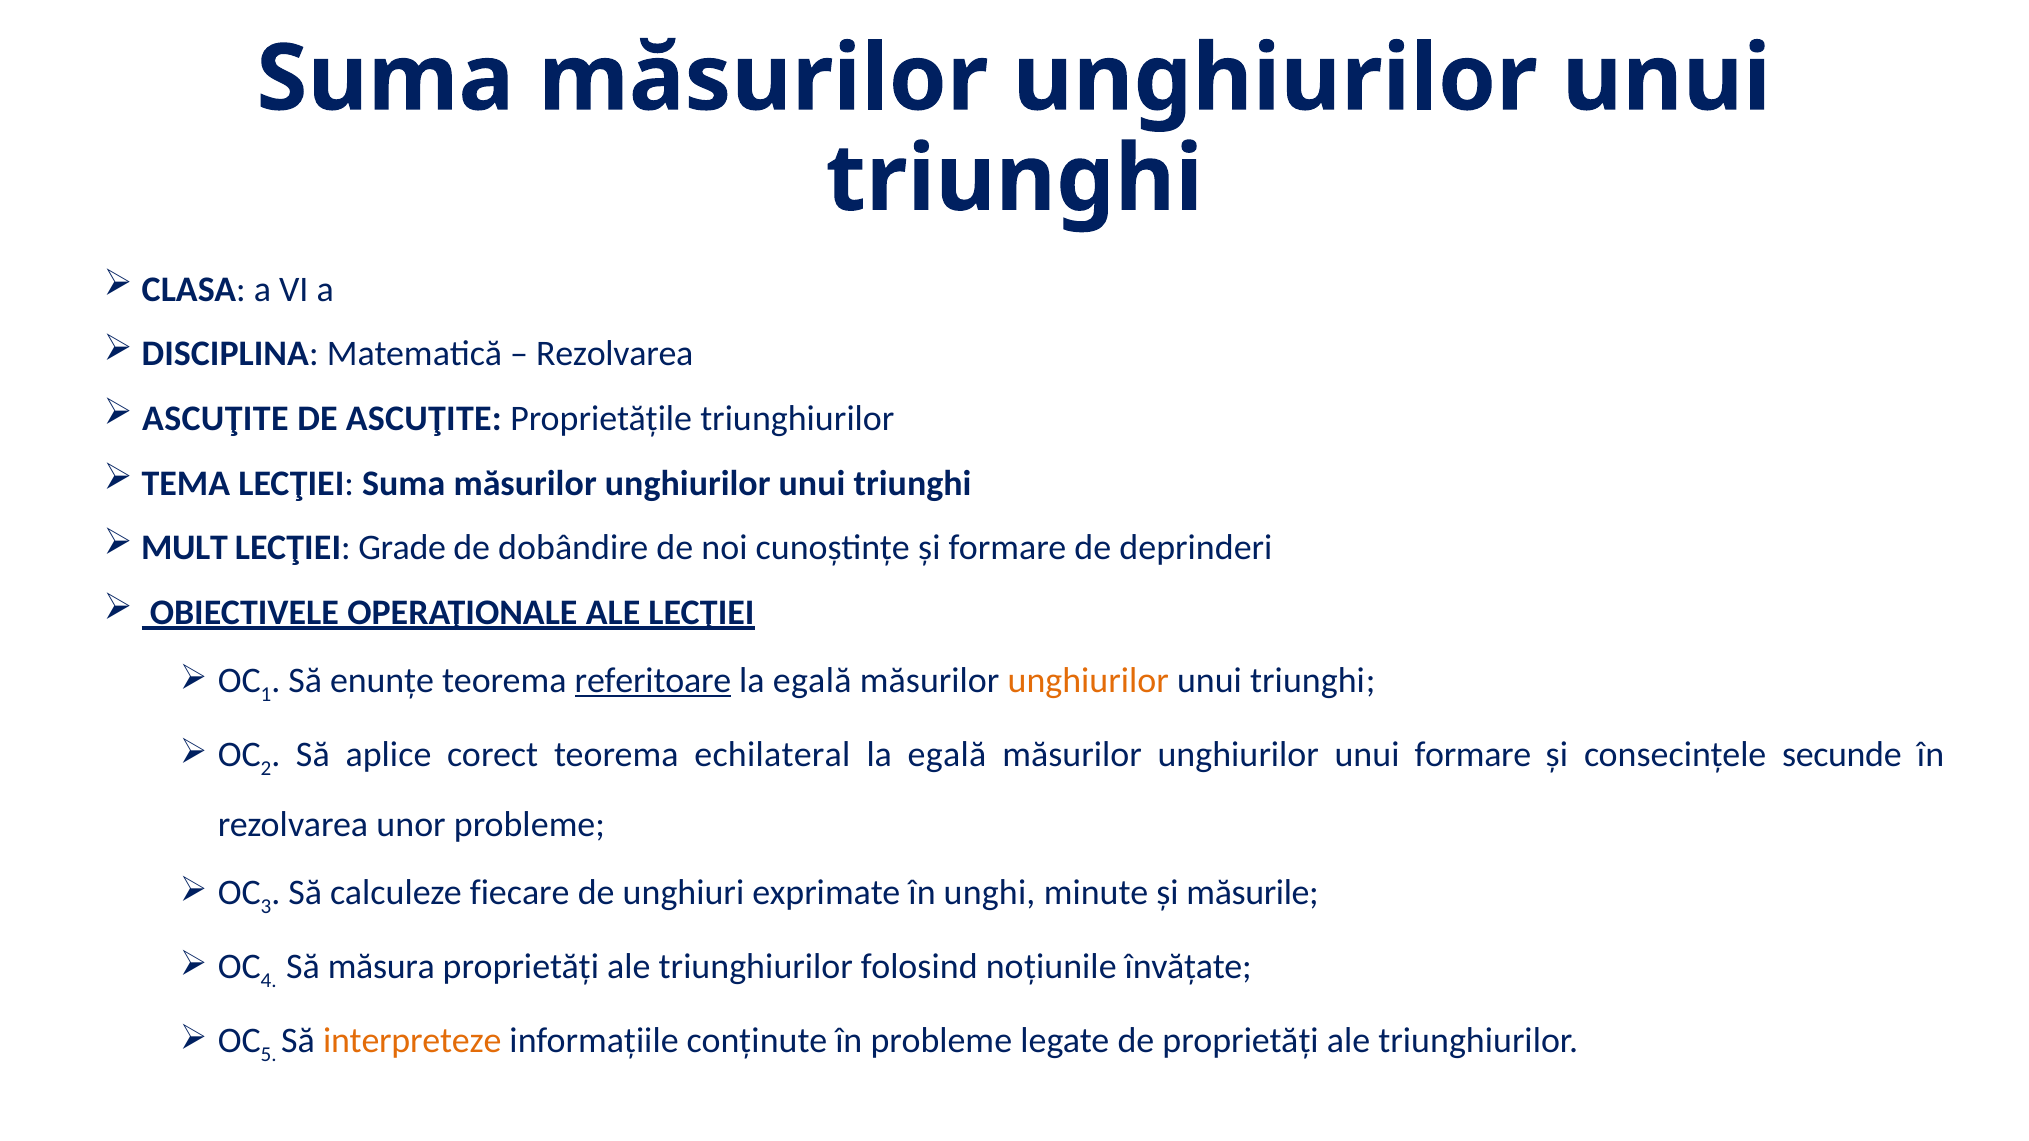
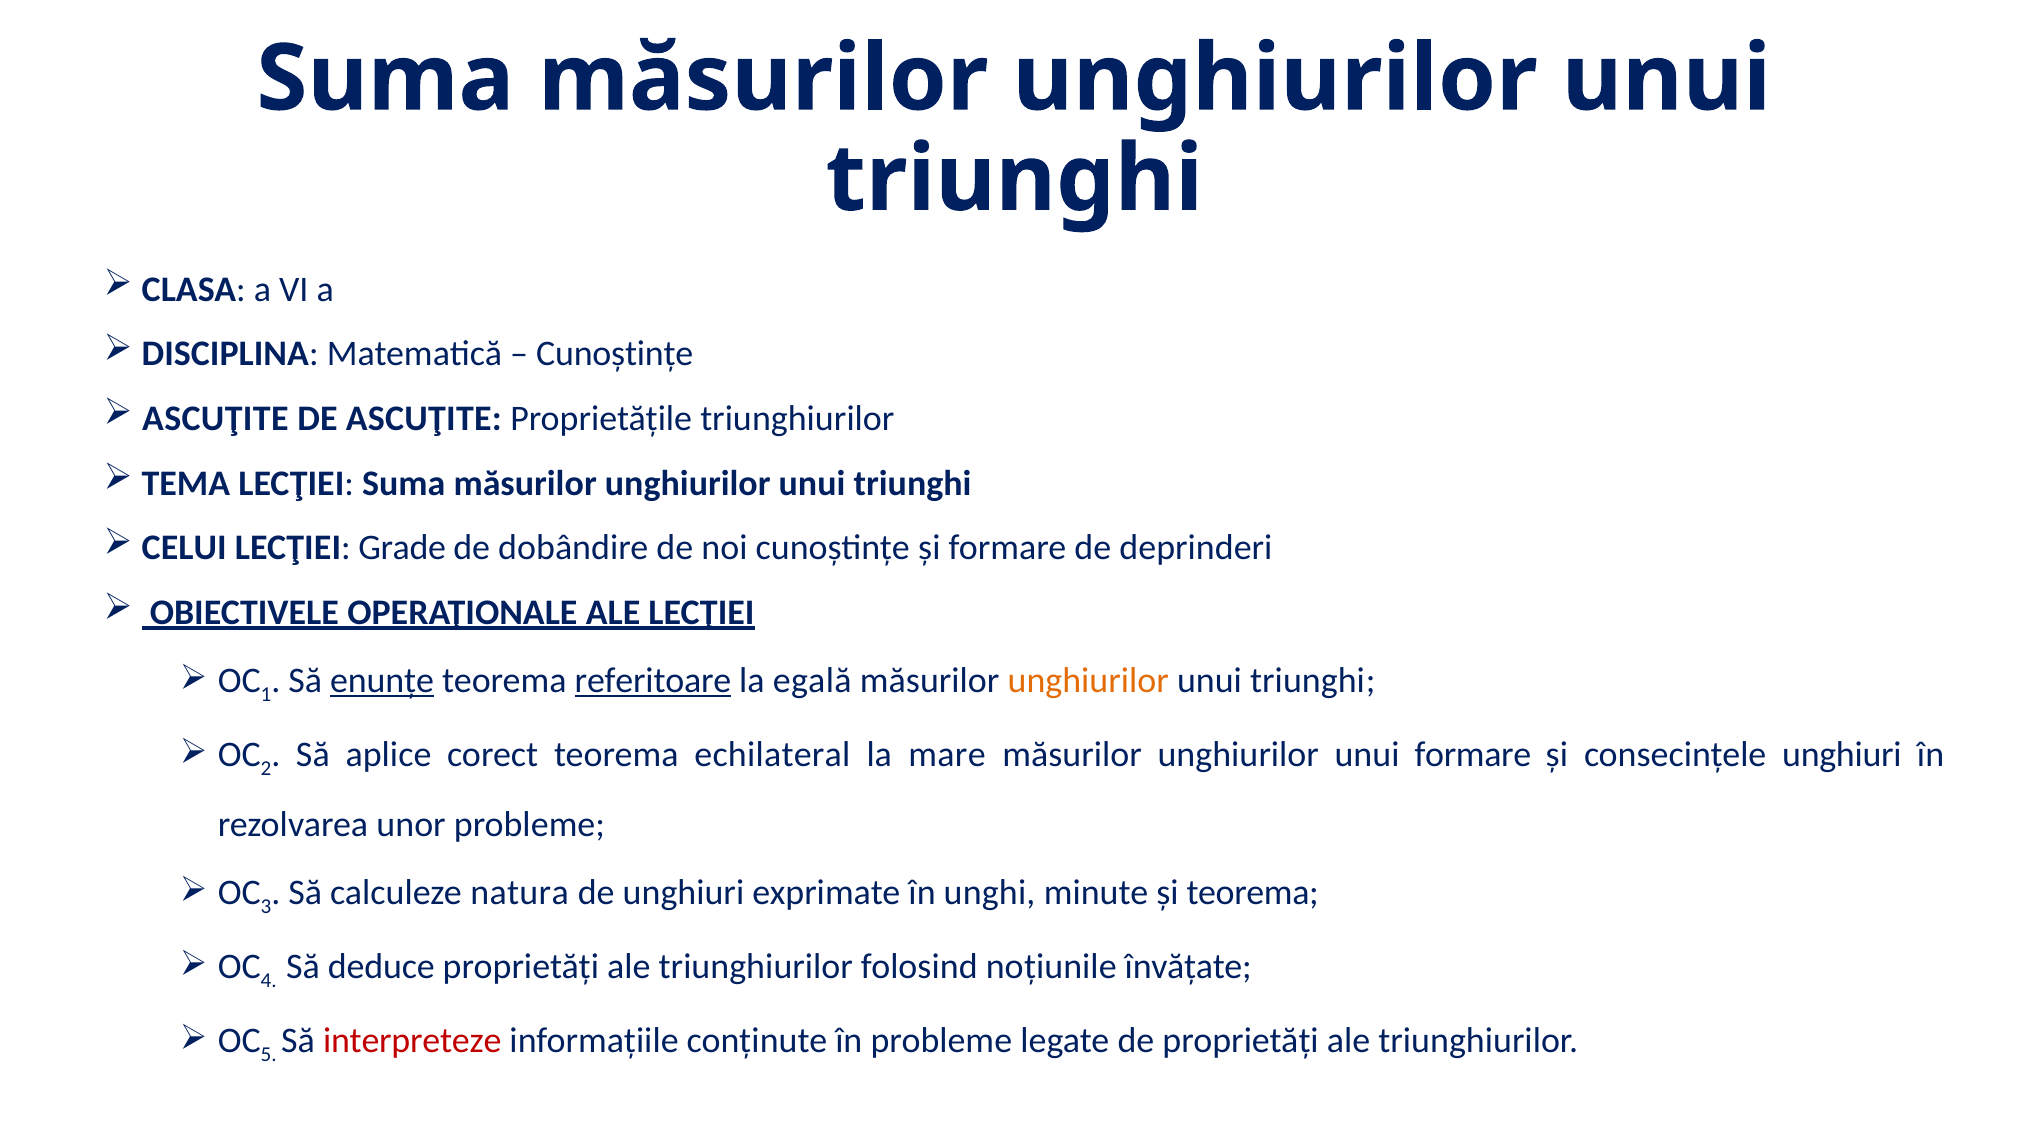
Rezolvarea: Rezolvarea -> Cunoştinţe (615, 354)
MULT: MULT -> CELUI (184, 548)
enunţe underline: none -> present (382, 681)
egală: egală -> mare (947, 754)
consecinţele secunde: secunde -> unghiuri (1842, 754)
fiecare: fiecare -> natura (520, 893)
şi măsurile: măsurile -> teorema (1253, 893)
măsura: măsura -> deduce (381, 967)
interpreteze colour: orange -> red (412, 1041)
